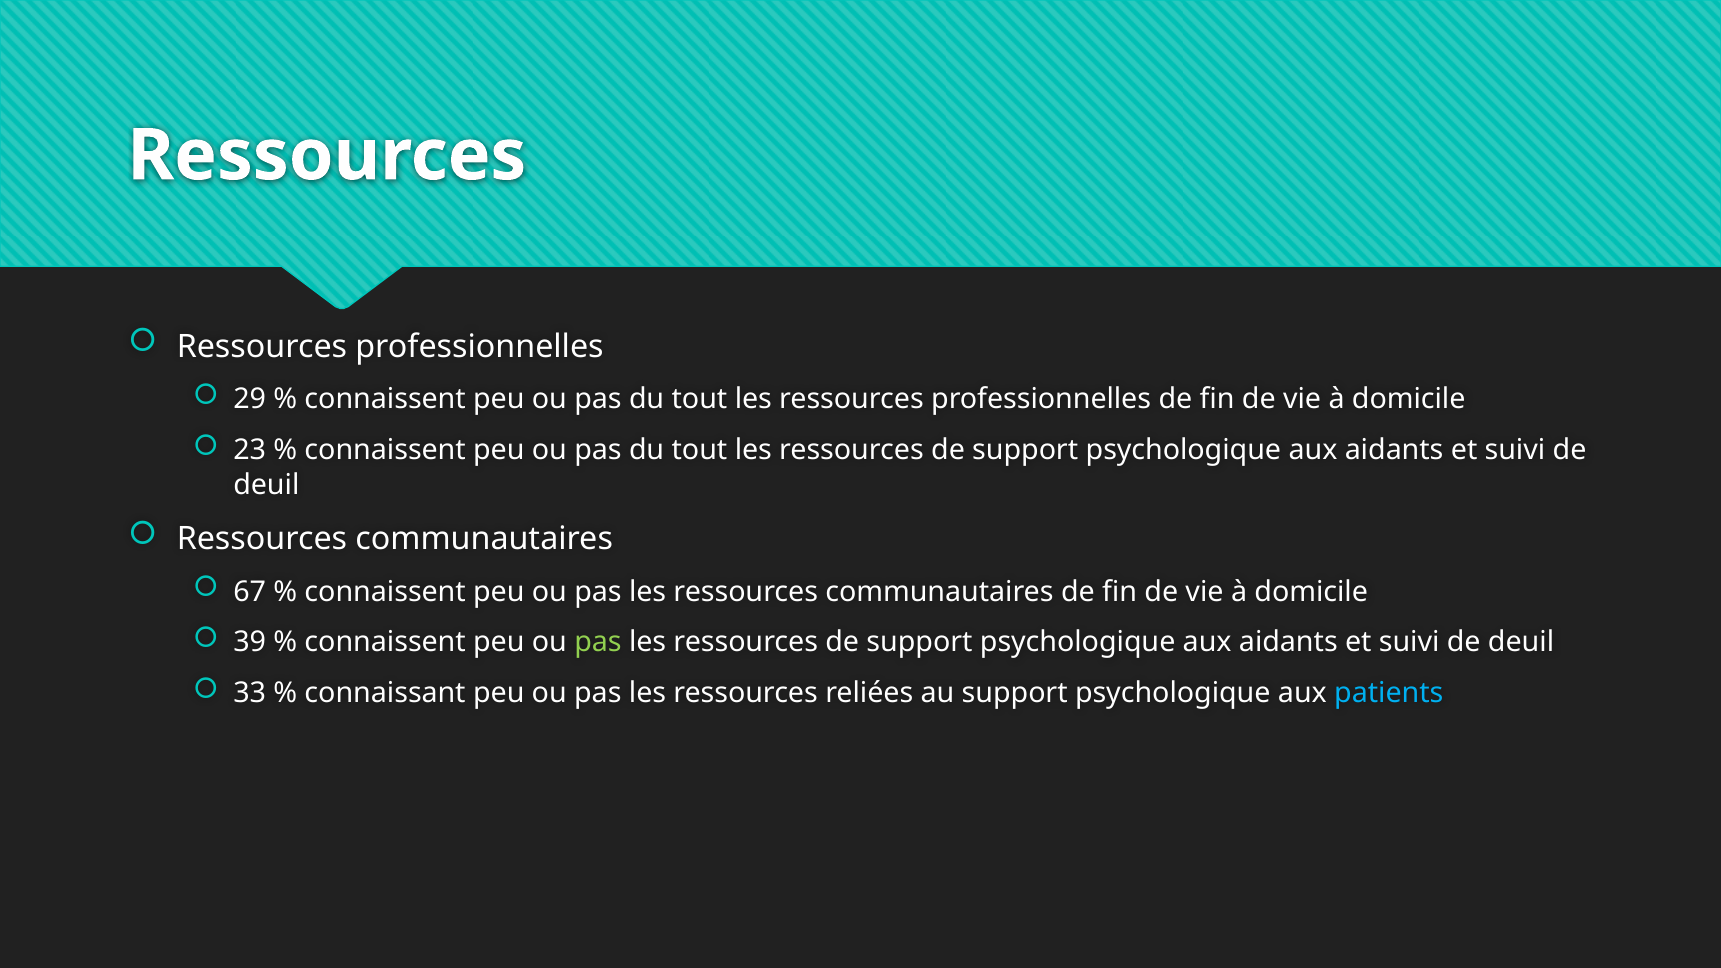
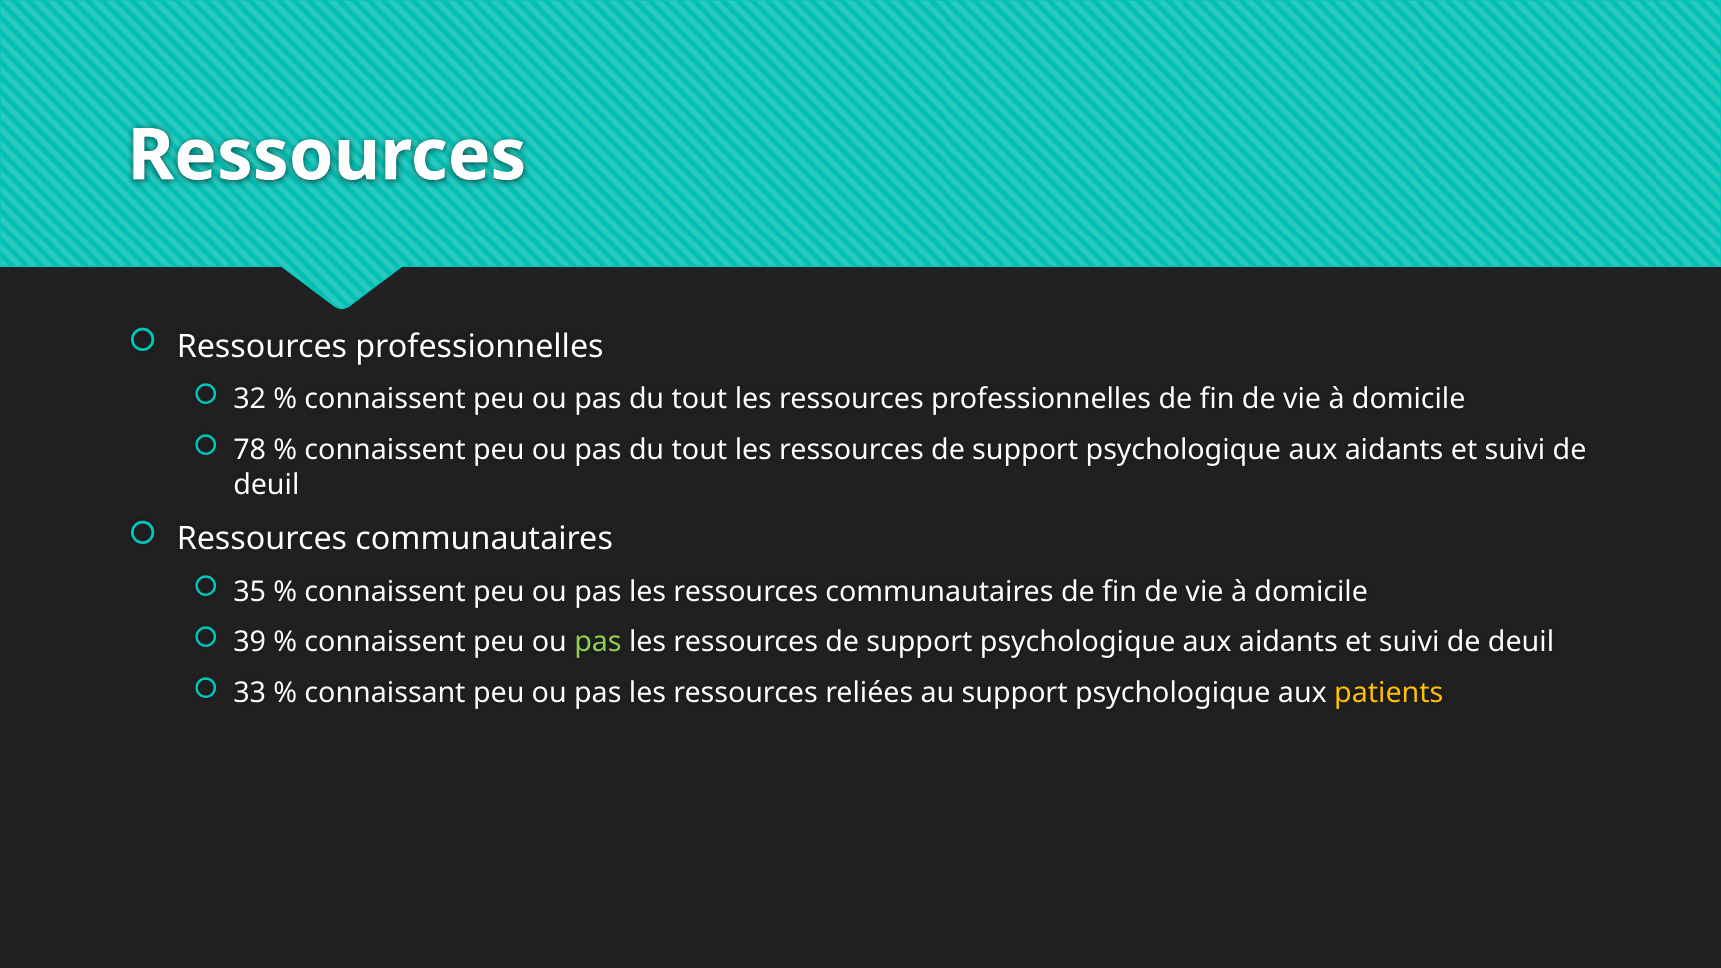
29: 29 -> 32 (250, 399)
23: 23 -> 78 (250, 450)
67: 67 -> 35 (250, 592)
patients colour: light blue -> yellow (1389, 693)
